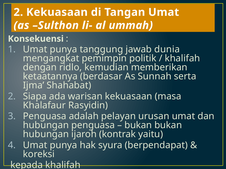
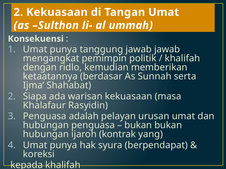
jawab dunia: dunia -> jawab (167, 49)
yaitu: yaitu -> yang (151, 135)
